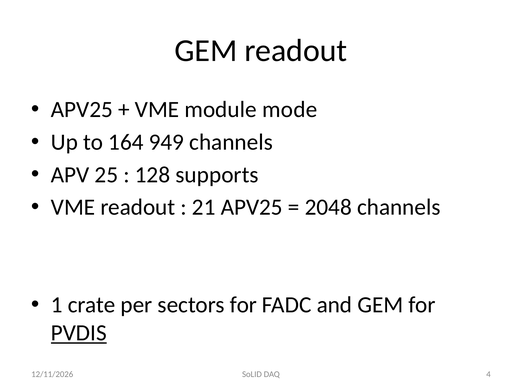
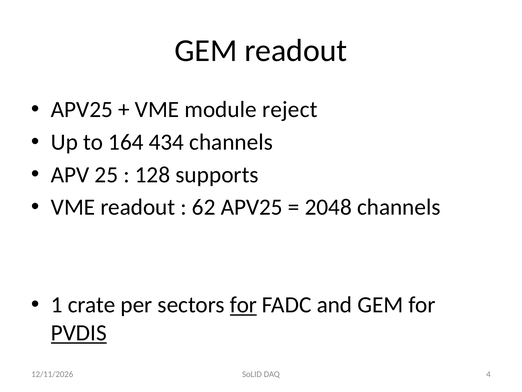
mode: mode -> reject (290, 110)
949: 949 -> 434 (166, 142)
21: 21 -> 62 (204, 207)
for underline: none -> present (243, 305)
